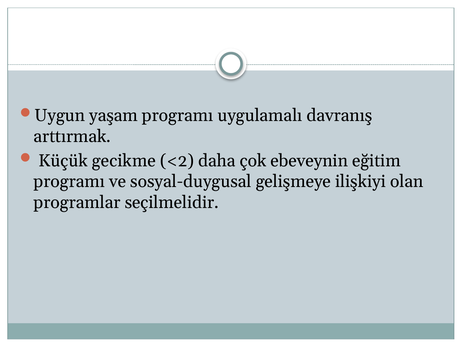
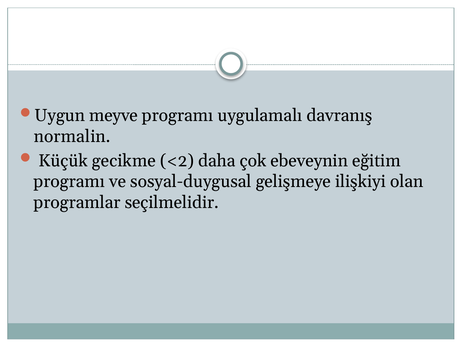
yaşam: yaşam -> meyve (114, 115)
arttırmak: arttırmak -> normalin (72, 136)
